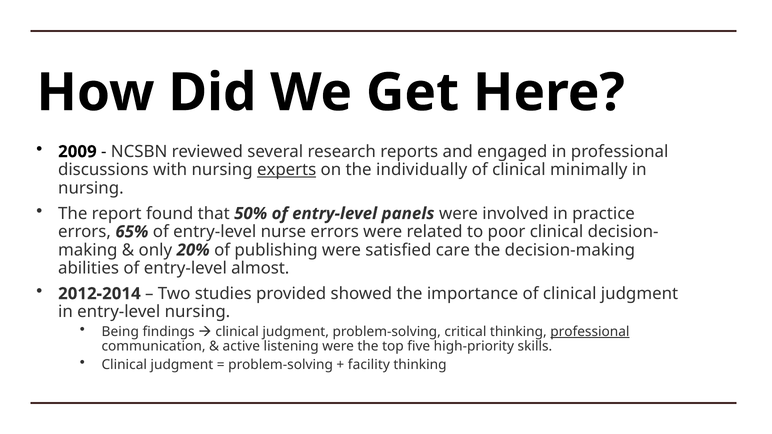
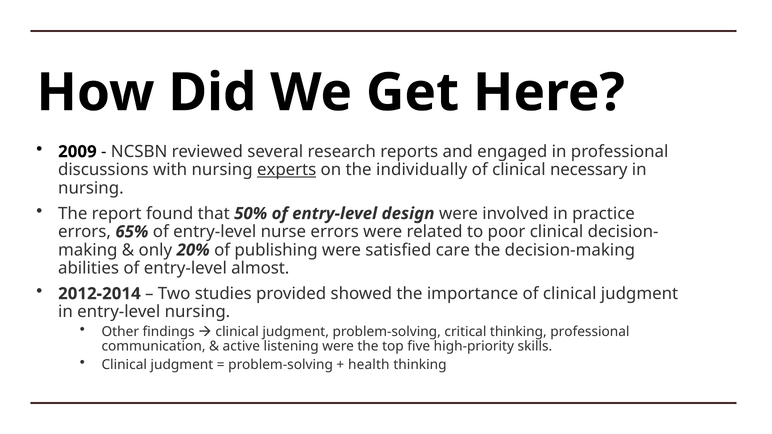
minimally: minimally -> necessary (589, 170)
panels: panels -> design (408, 214)
Being: Being -> Other (120, 332)
professional underline: present -> none (590, 332)
facility: facility -> health (369, 365)
